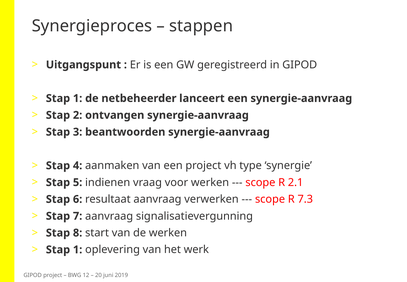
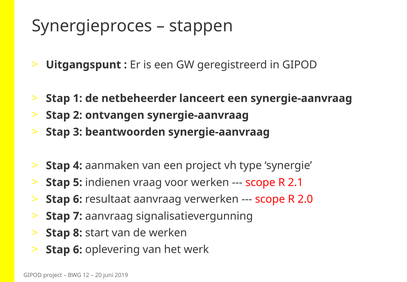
7.3: 7.3 -> 2.0 (305, 199)
1: 1 -> 6 (78, 249)
